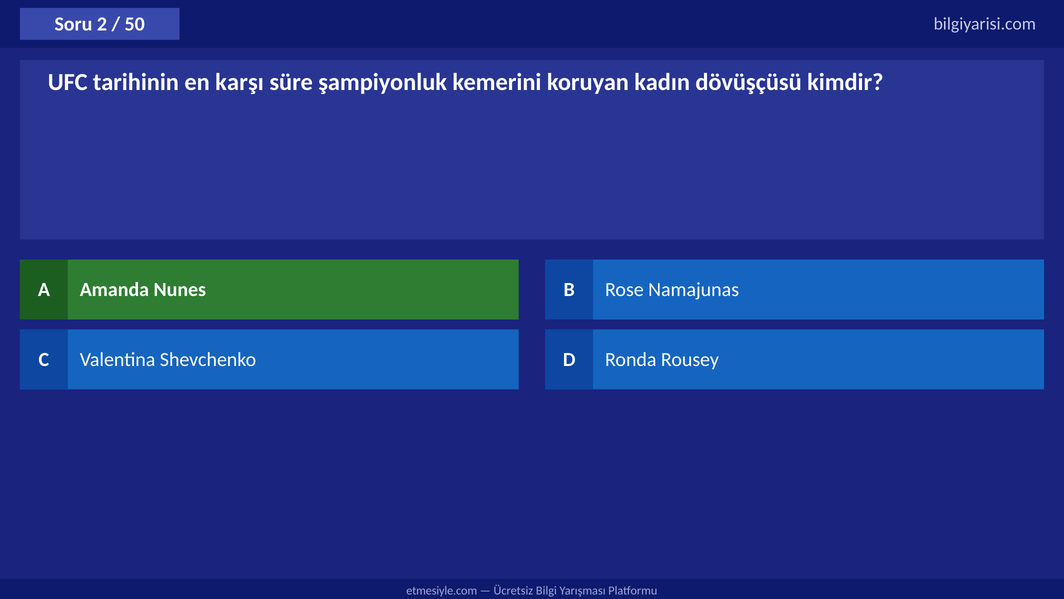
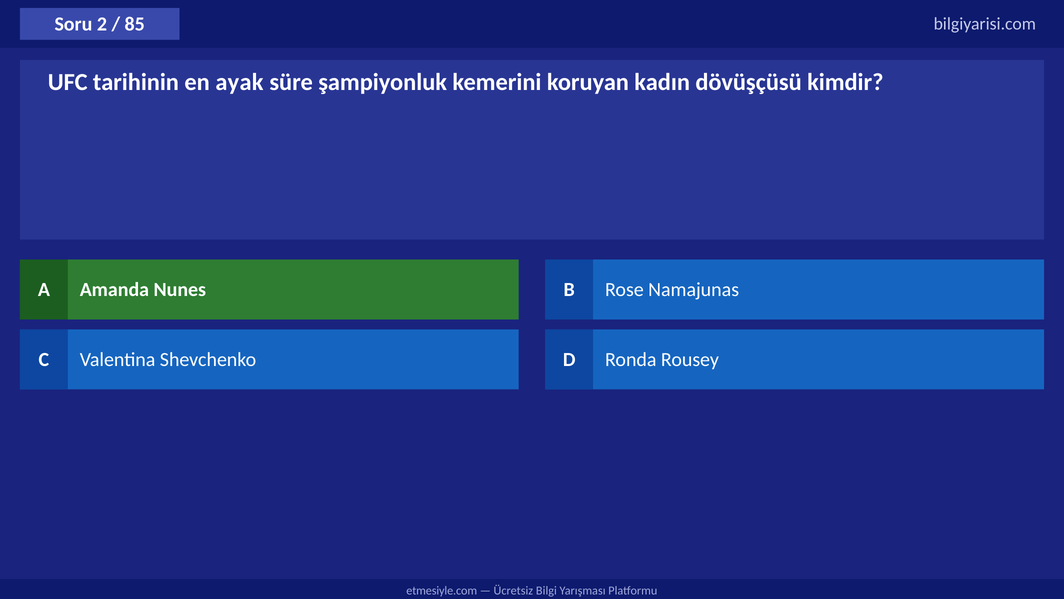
50: 50 -> 85 (135, 24)
karşı: karşı -> ayak (239, 82)
